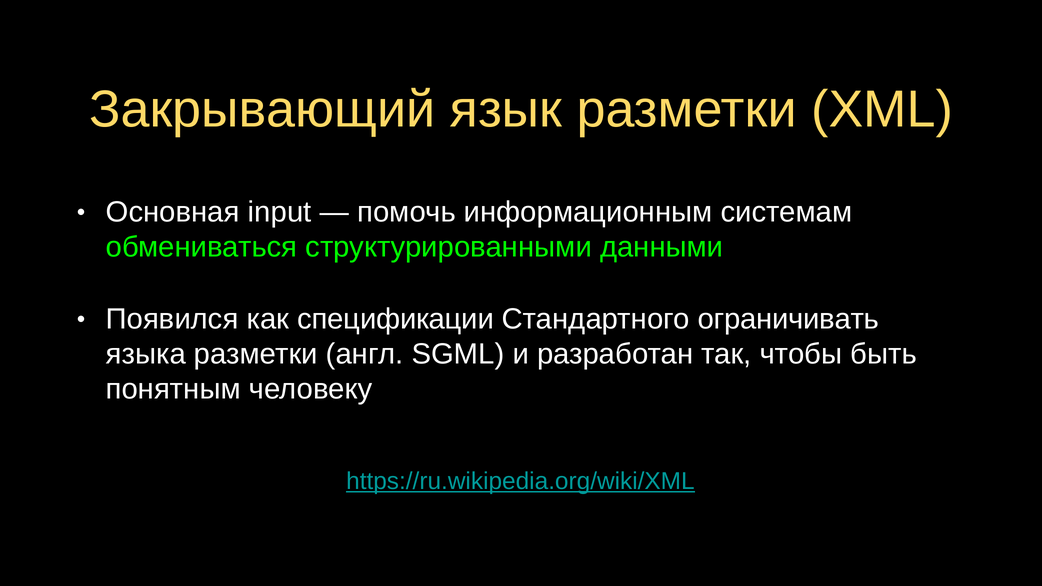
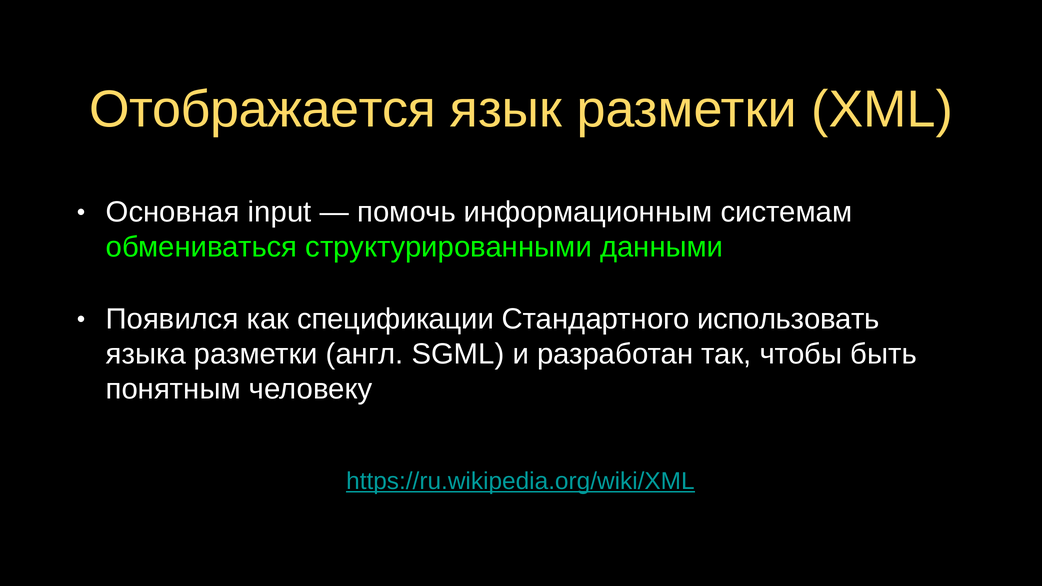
Закрывающий: Закрывающий -> Отображается (262, 109)
ограничивать: ограничивать -> использовать (788, 319)
